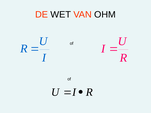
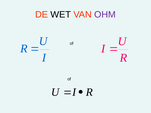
OHM colour: black -> purple (105, 15)
